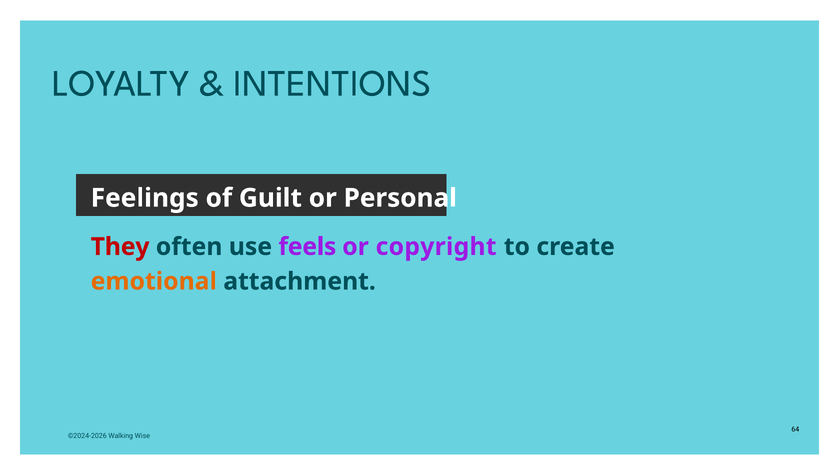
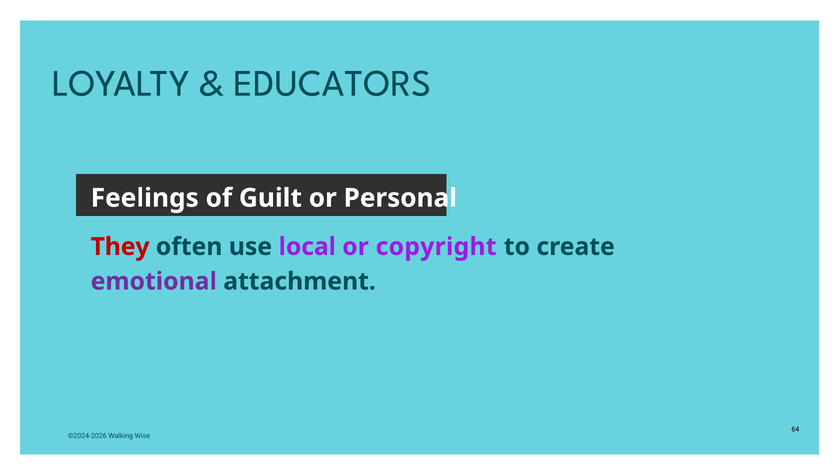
INTENTIONS: INTENTIONS -> EDUCATORS (332, 83)
feels: feels -> local (307, 247)
emotional colour: orange -> purple (154, 281)
